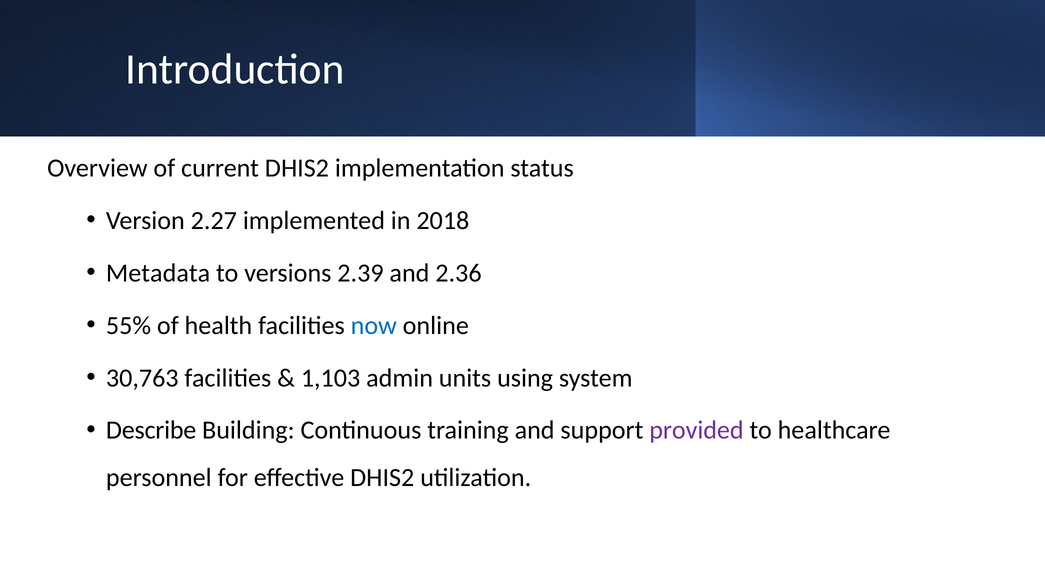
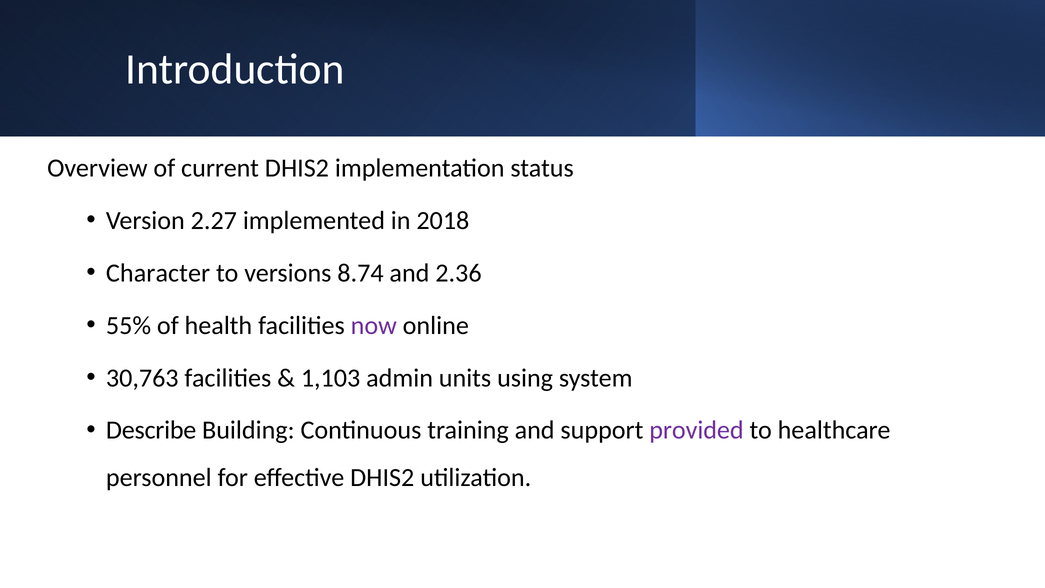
Metadata: Metadata -> Character (158, 273)
2.39: 2.39 -> 8.74 (360, 273)
now colour: blue -> purple (374, 325)
